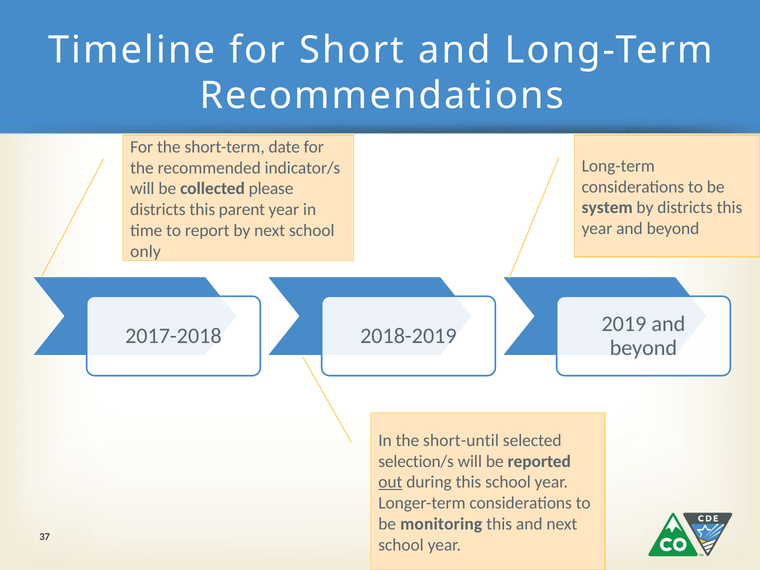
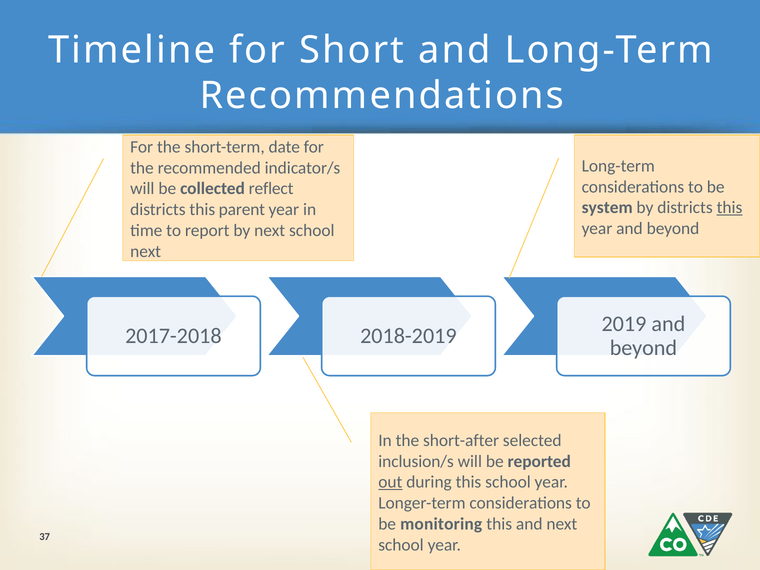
please: please -> reflect (271, 189)
this underline: none -> present (729, 208)
only: only -> next (146, 251)
short-until: short-until -> short-after (461, 440)
selection/s: selection/s -> inclusion/s (416, 461)
